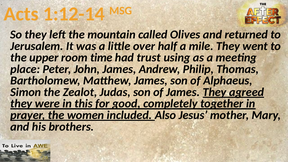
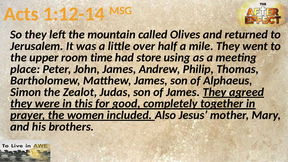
trust: trust -> store (149, 58)
